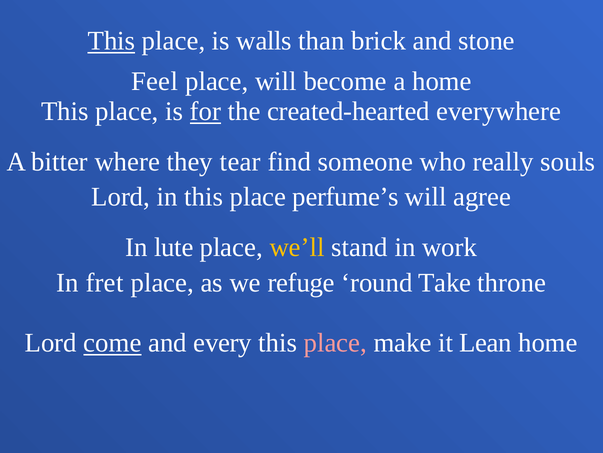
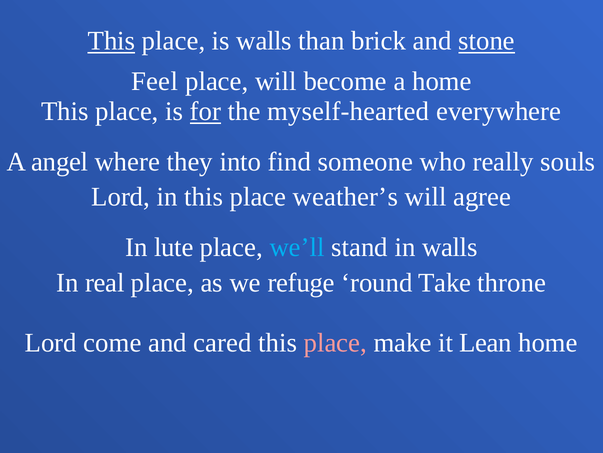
stone underline: none -> present (487, 41)
created-hearted: created-hearted -> myself-hearted (348, 111)
bitter: bitter -> angel (60, 162)
tear: tear -> into (240, 162)
perfume’s: perfume’s -> weather’s (345, 197)
we’ll colour: yellow -> light blue (297, 247)
in work: work -> walls (450, 247)
fret: fret -> real (105, 282)
come underline: present -> none (112, 343)
every: every -> cared (223, 343)
